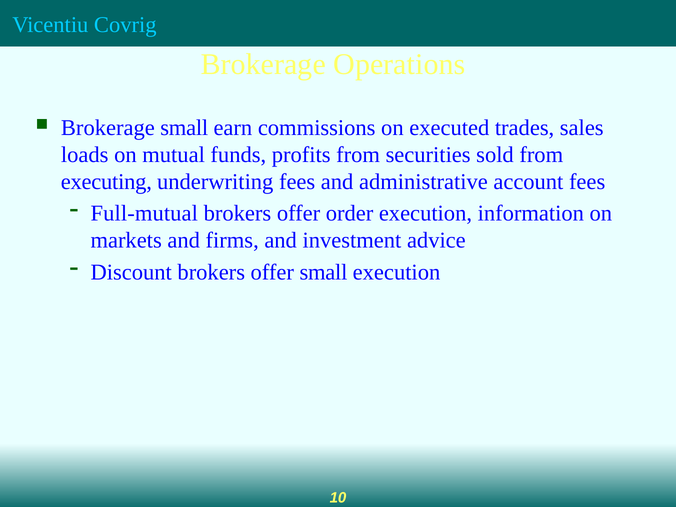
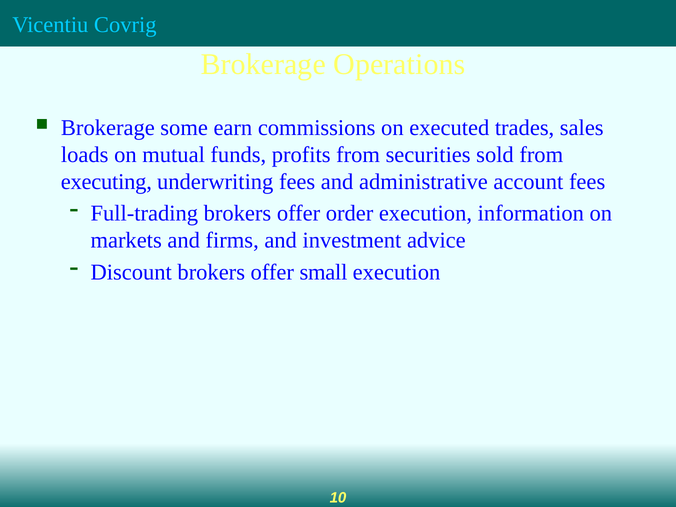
Brokerage small: small -> some (184, 128)
Full-mutual: Full-mutual -> Full-trading (144, 214)
